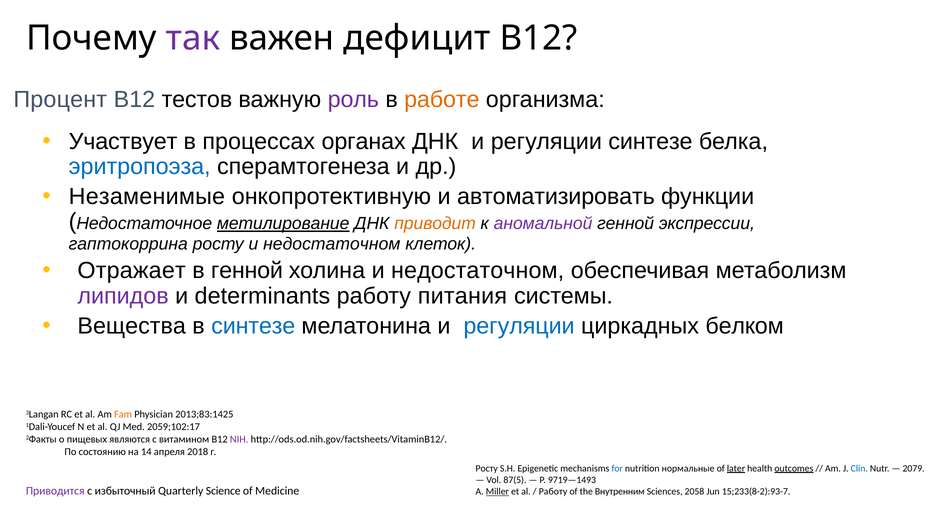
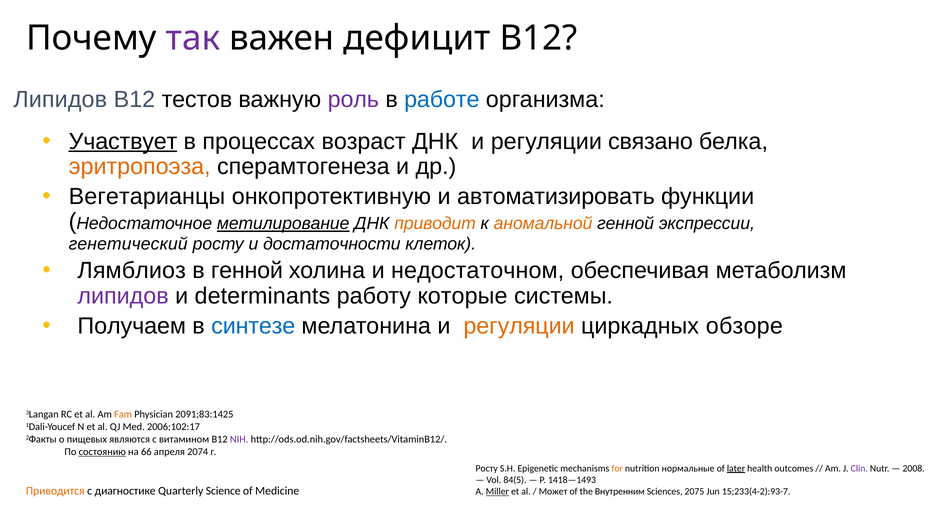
Процент: Процент -> Липидов (60, 100)
работе colour: orange -> blue (442, 100)
Участвует underline: none -> present (123, 141)
органах: органах -> возраст (364, 141)
регуляции синтезе: синтезе -> связано (651, 141)
эритропоэза colour: blue -> orange (140, 166)
Незаменимые: Незаменимые -> Вегетарианцы (147, 197)
аномальной colour: purple -> orange (543, 224)
гаптокоррина: гаптокоррина -> генетический (128, 244)
росту и недостаточном: недостаточном -> достаточности (332, 244)
Отражает: Отражает -> Лямблиоз (132, 271)
питания: питания -> которые (463, 296)
Вещества: Вещества -> Получаем (132, 326)
регуляции colour: blue -> orange (519, 326)
белком: белком -> обзоре (744, 326)
2013;83:1425: 2013;83:1425 -> 2091;83:1425 (204, 414)
2059;102:17: 2059;102:17 -> 2006;102:17 (173, 427)
состоянию underline: none -> present (102, 452)
14: 14 -> 66 (146, 452)
2018: 2018 -> 2074 (198, 452)
for colour: blue -> orange (617, 468)
outcomes underline: present -> none (794, 468)
Clin colour: blue -> purple (859, 468)
2079: 2079 -> 2008 (914, 468)
87(5: 87(5 -> 84(5 (515, 480)
9719—1493: 9719—1493 -> 1418—1493 (572, 480)
Приводится colour: purple -> orange (55, 491)
избыточный: избыточный -> диагностике (125, 491)
Работу: Работу -> Может (553, 491)
2058: 2058 -> 2075 (694, 491)
15;233(8-2):93-7: 15;233(8-2):93-7 -> 15;233(4-2):93-7 (756, 491)
